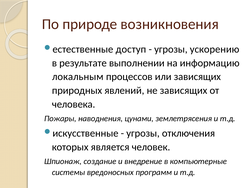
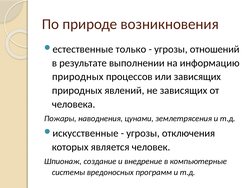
доступ: доступ -> только (131, 49)
ускорению: ускорению -> отношений (215, 49)
локальным: локальным -> природных (78, 77)
